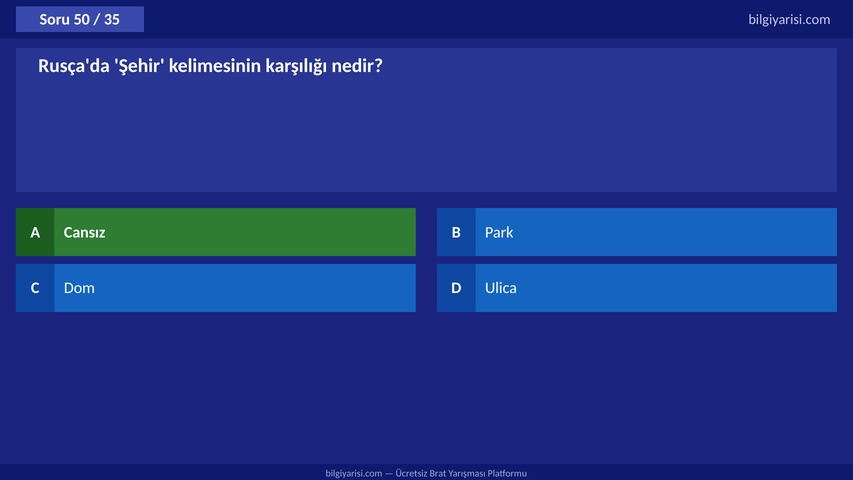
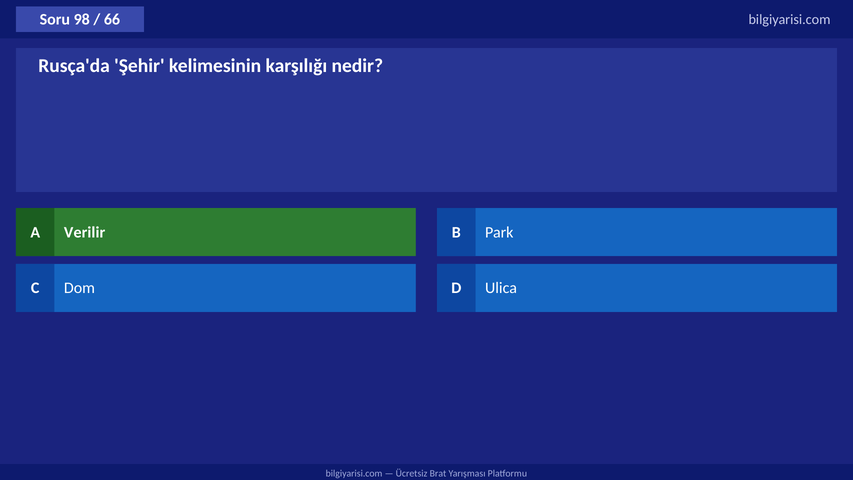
50: 50 -> 98 (82, 20)
35: 35 -> 66 (112, 20)
Cansız: Cansız -> Verilir (85, 232)
